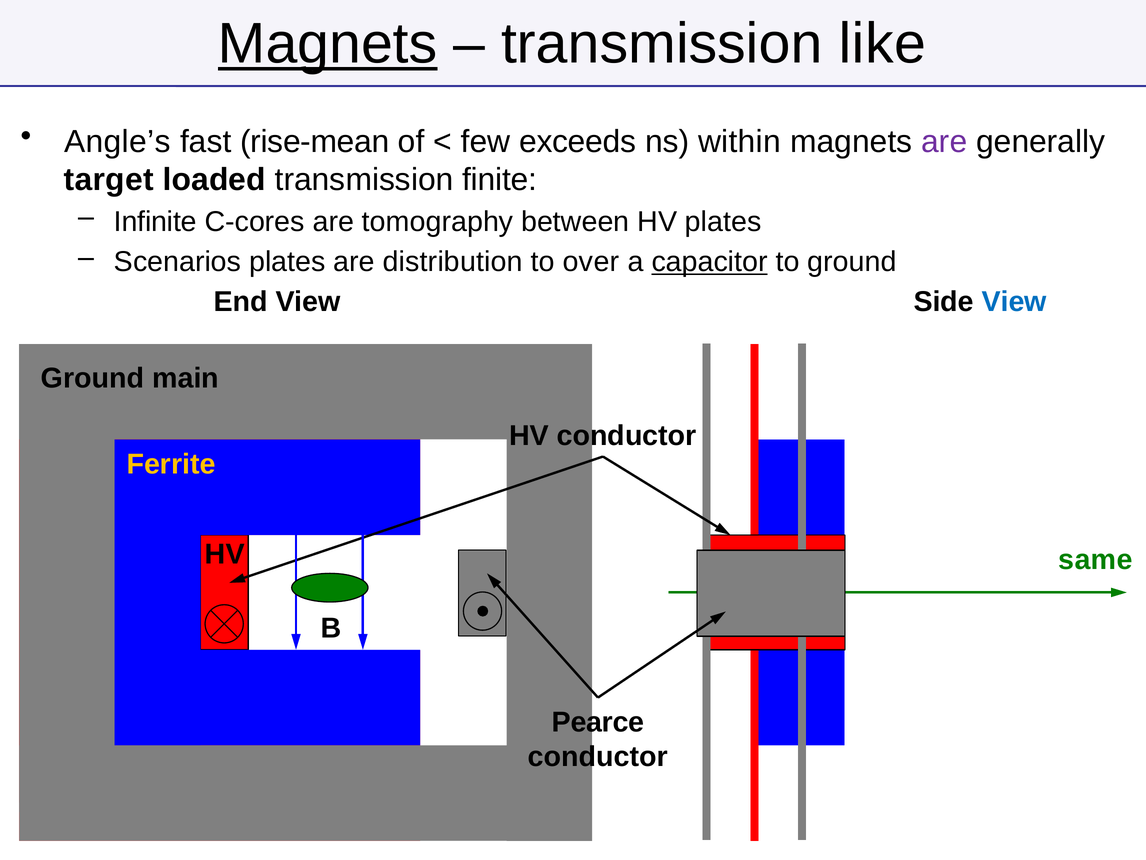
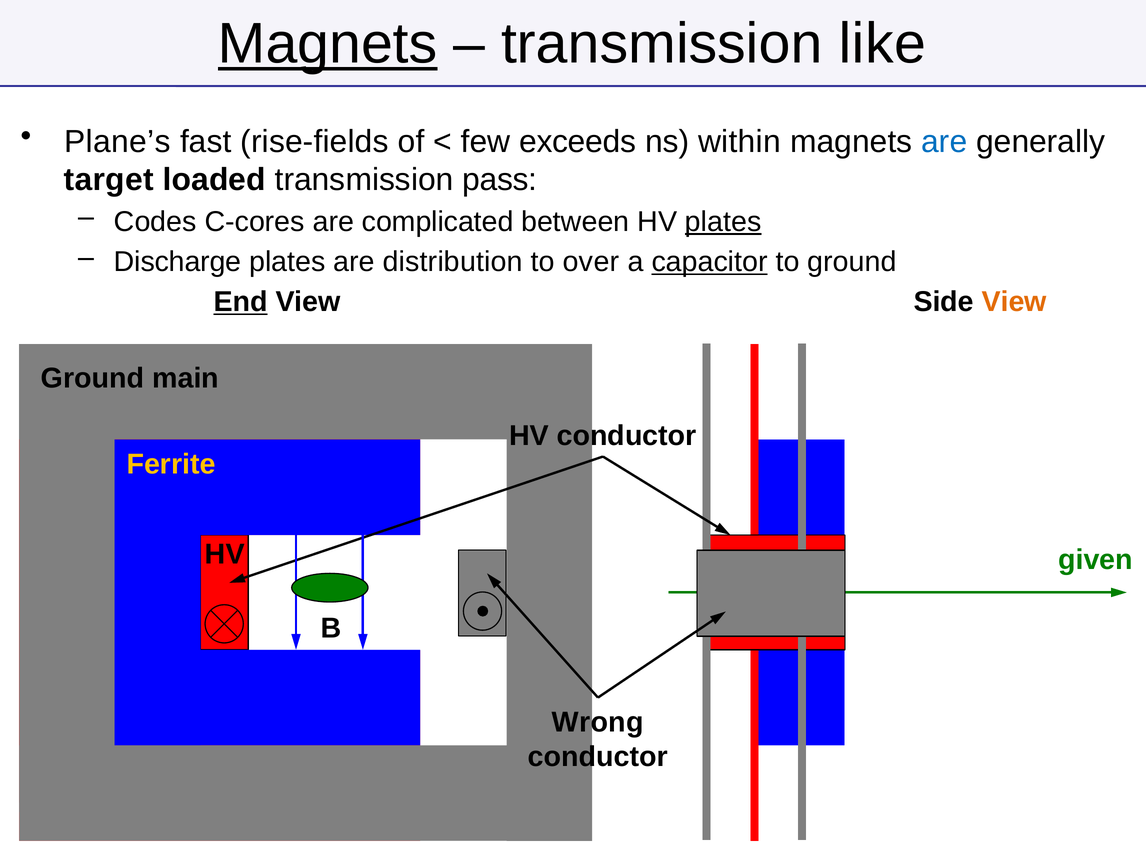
Angle’s: Angle’s -> Plane’s (117, 142)
rise-mean: rise-mean -> rise-fields (315, 142)
are colour: purple -> blue (944, 142)
finite: finite -> pass (500, 180)
Infinite: Infinite -> Codes (155, 222)
tomography: tomography -> complicated (438, 222)
plates underline: none -> present (723, 222)
Scenarios: Scenarios -> Discharge (178, 262)
End underline: none -> present (241, 302)
View colour: blue -> orange (1014, 302)
same: same -> given (1096, 560)
Pearce: Pearce -> Wrong (598, 722)
